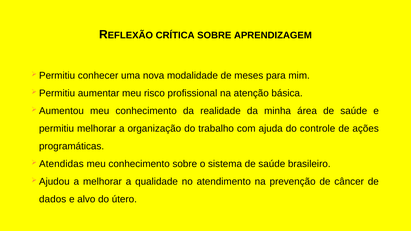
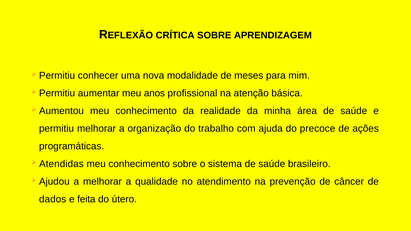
risco: risco -> anos (154, 93)
controle: controle -> precoce (318, 129)
alvo: alvo -> feita (86, 200)
